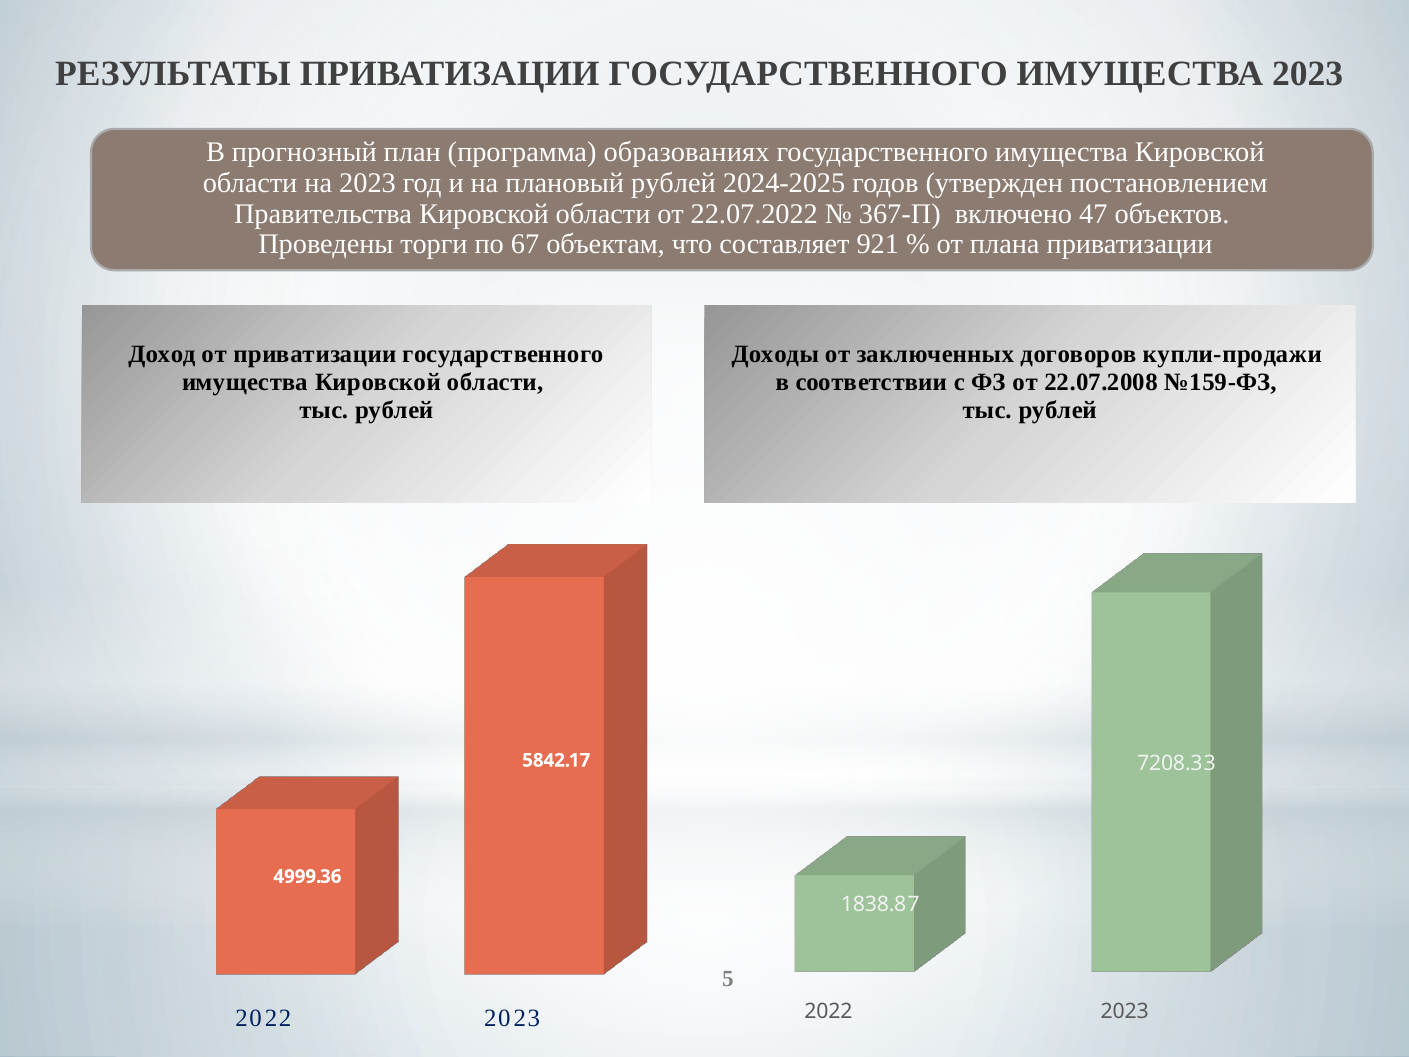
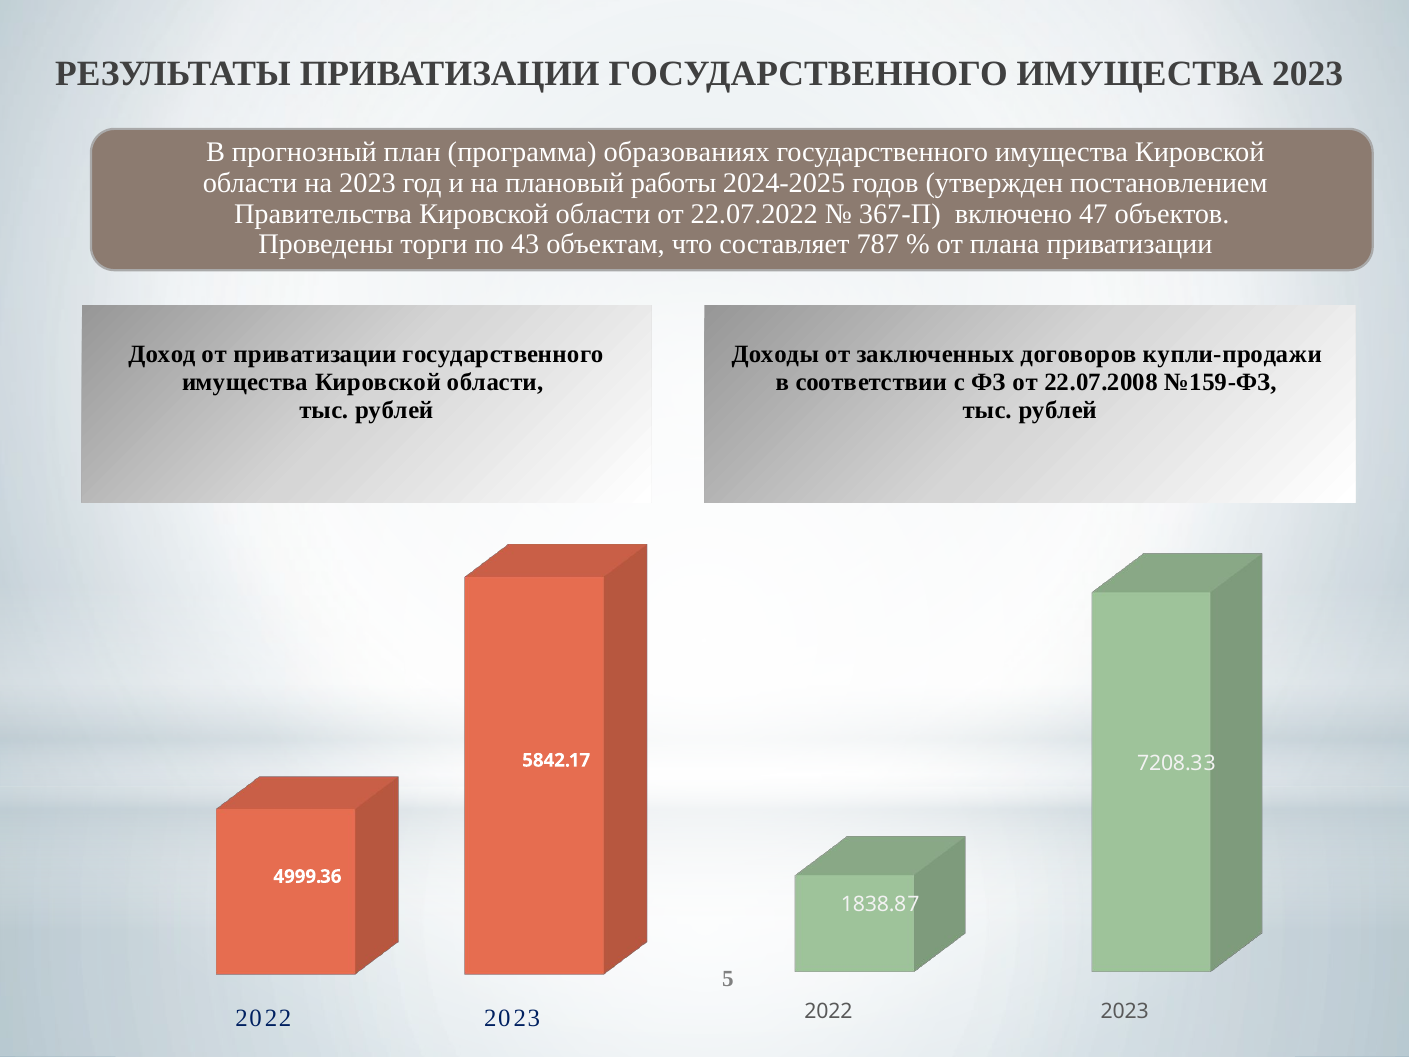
плановый рублей: рублей -> работы (674, 183)
67: 67 -> 43 (525, 244)
921: 921 -> 787 (878, 244)
